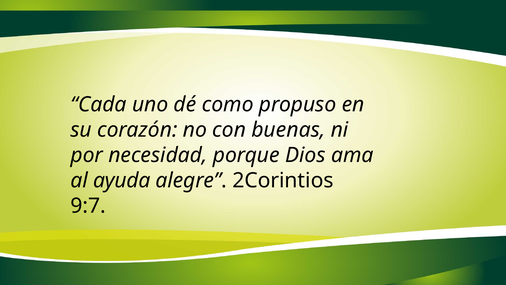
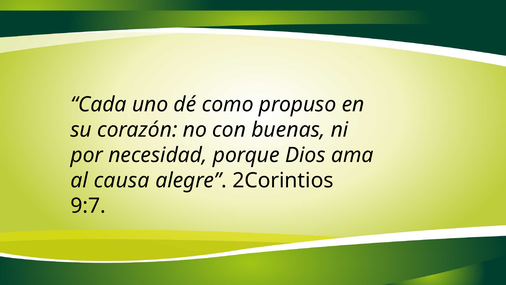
ayuda: ayuda -> causa (122, 180)
